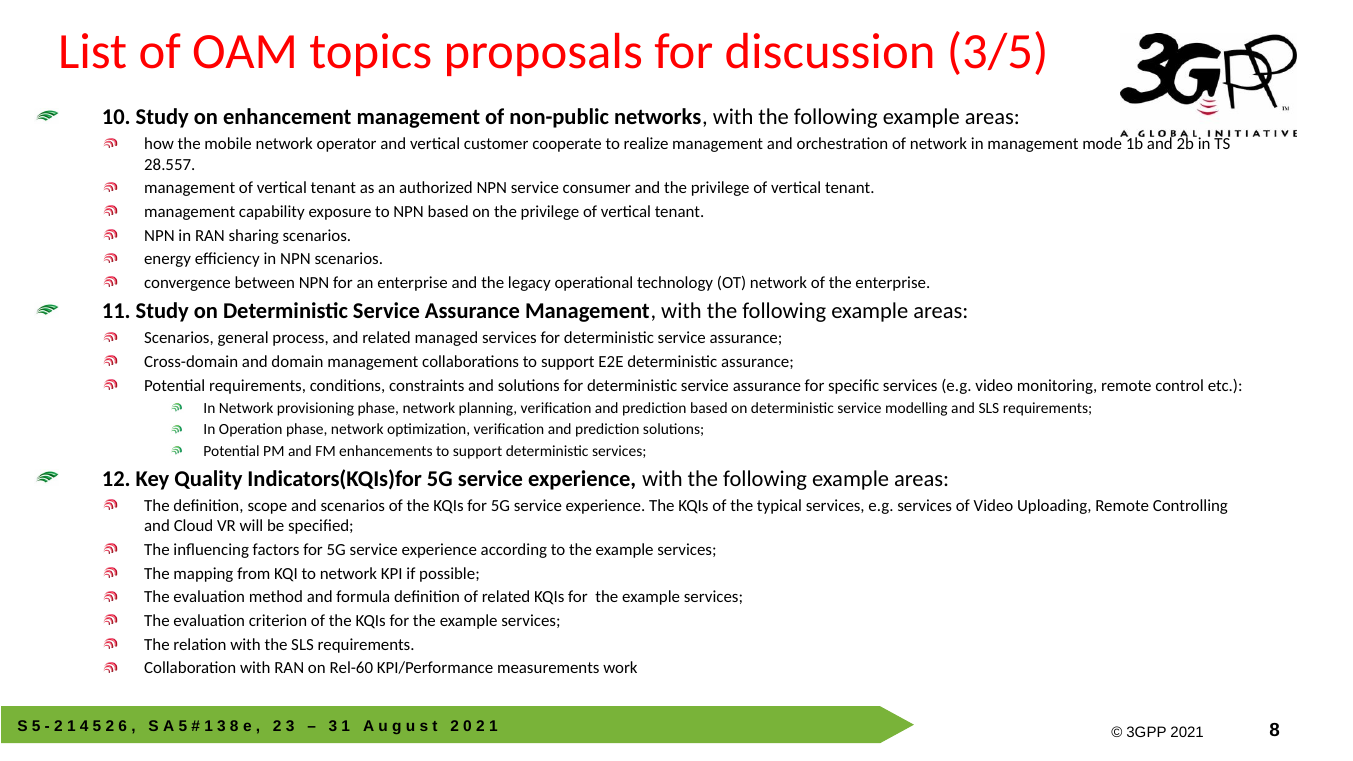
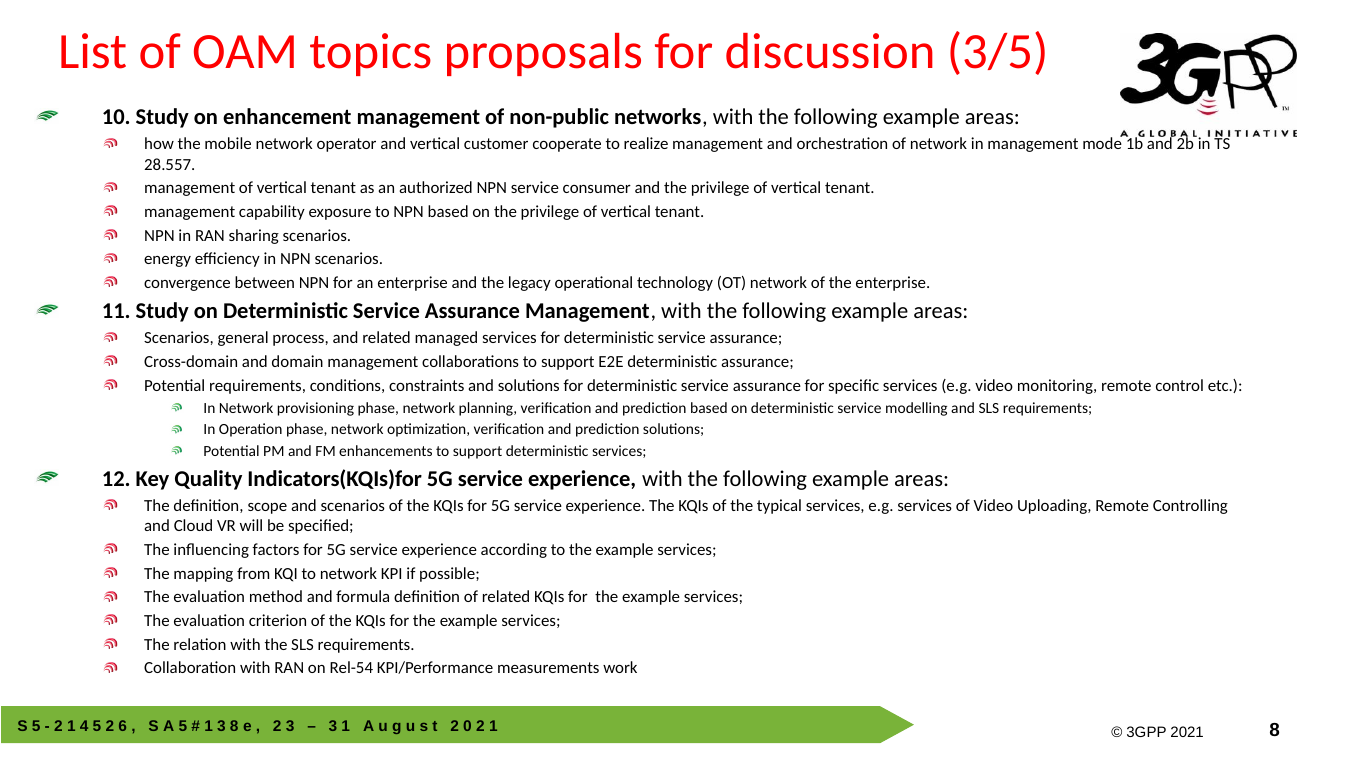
Rel-60: Rel-60 -> Rel-54 (351, 668)
